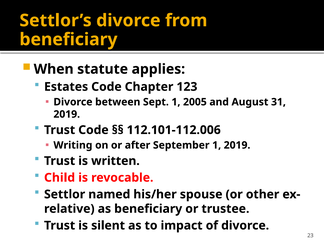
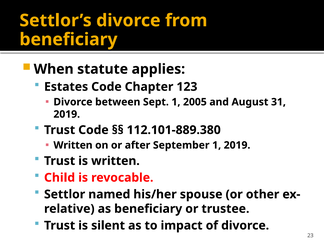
112.101-112.006: 112.101-112.006 -> 112.101-889.380 (174, 130)
Writing: Writing -> Written (73, 145)
